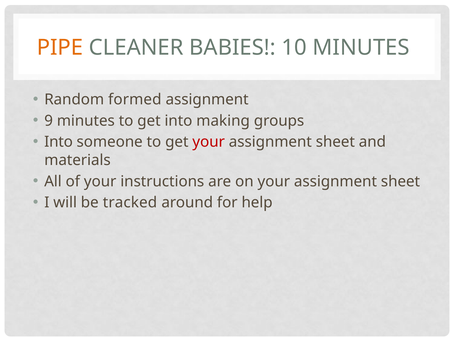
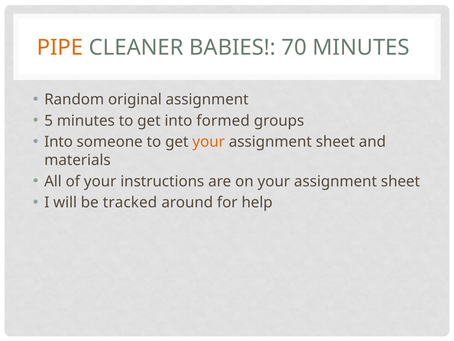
10: 10 -> 70 (294, 48)
formed: formed -> original (135, 99)
9: 9 -> 5 (49, 121)
making: making -> formed (223, 121)
your colour: red -> orange (209, 142)
